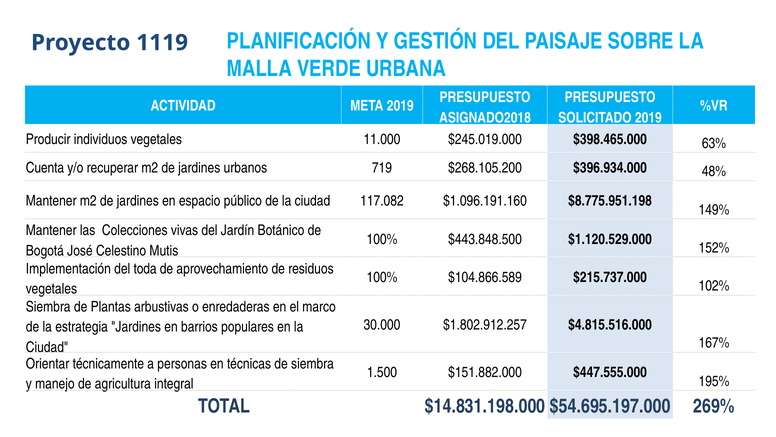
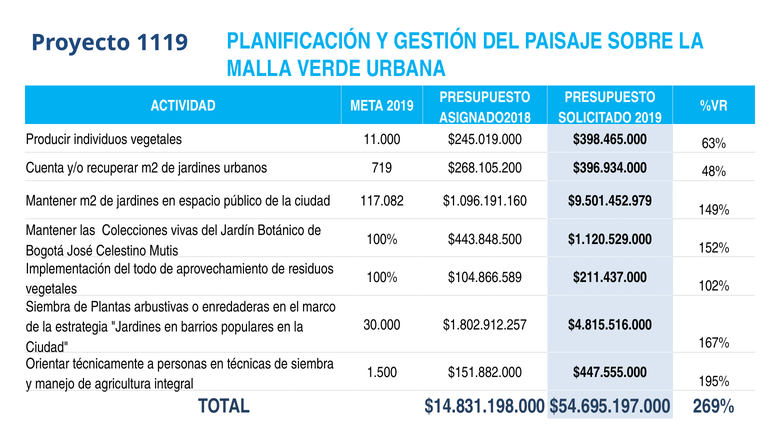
$8.775.951.198: $8.775.951.198 -> $9.501.452.979 (610, 201)
toda: toda -> todo (145, 268)
$215.737.000: $215.737.000 -> $211.437.000 (610, 277)
